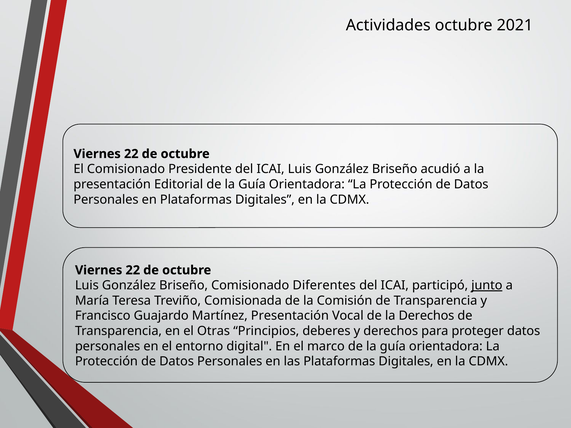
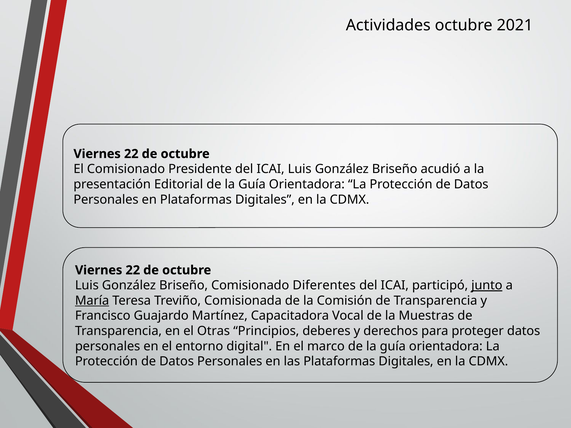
María underline: none -> present (92, 301)
Martínez Presentación: Presentación -> Capacitadora (290, 316)
la Derechos: Derechos -> Muestras (426, 316)
